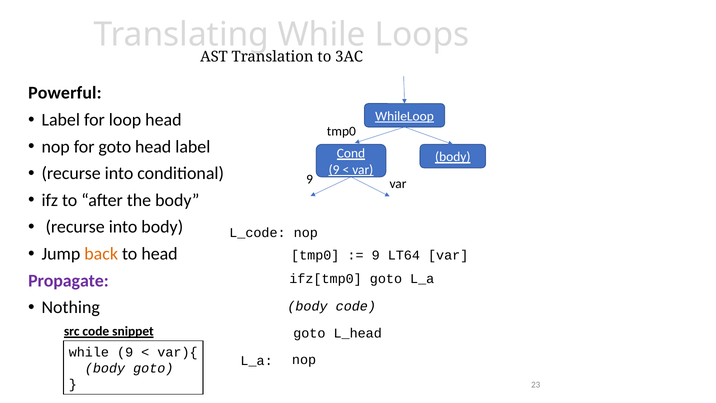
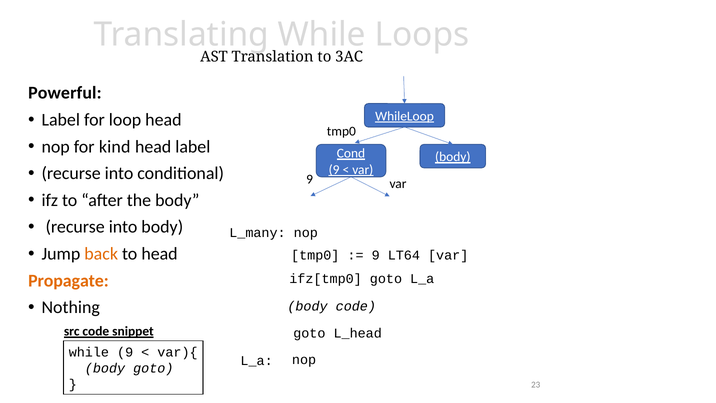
for goto: goto -> kind (115, 147)
L_code: L_code -> L_many (257, 233)
Propagate colour: purple -> orange (68, 281)
